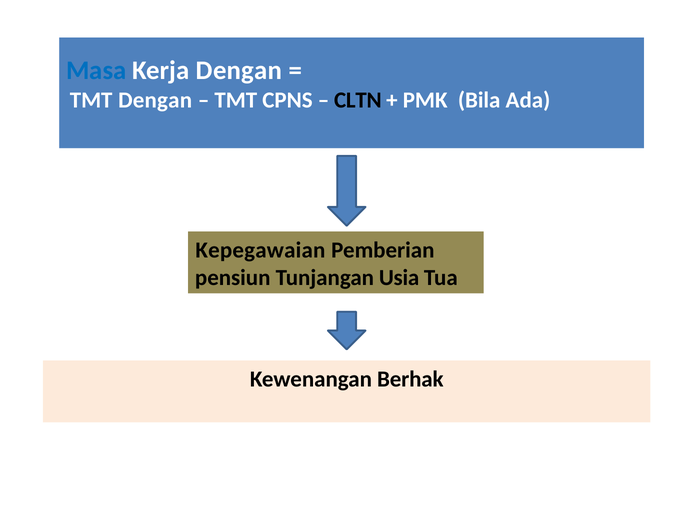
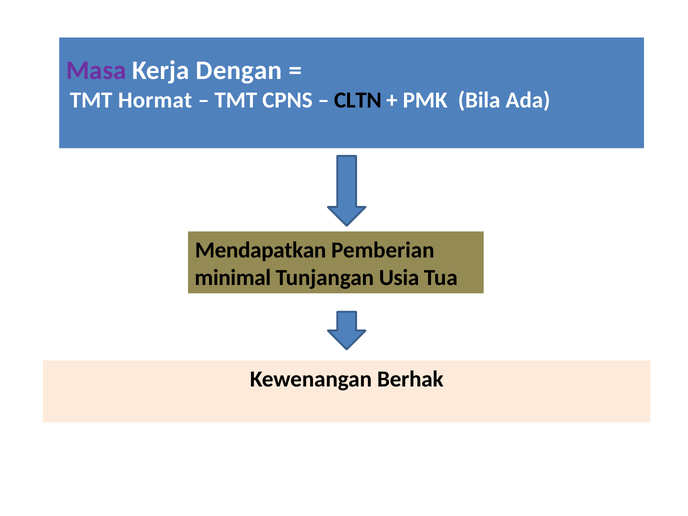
Masa colour: blue -> purple (96, 71)
TMT Dengan: Dengan -> Hormat (155, 100)
Kepegawaian: Kepegawaian -> Mendapatkan (261, 250)
pensiun: pensiun -> minimal (233, 278)
